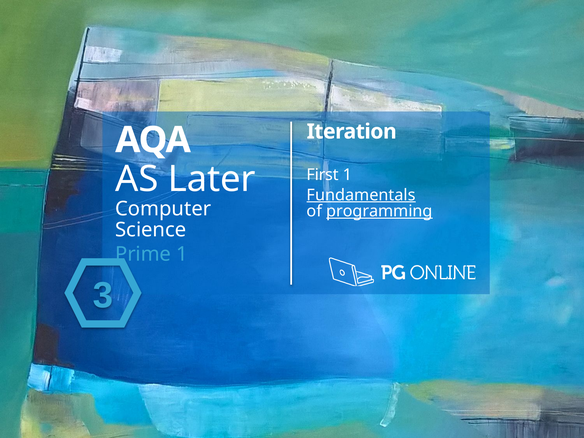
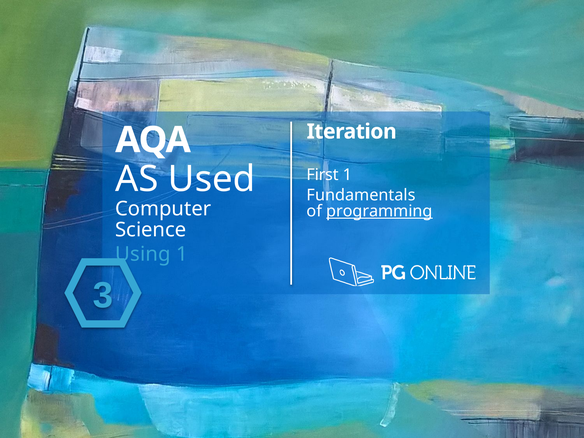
Later: Later -> Used (212, 179)
Fundamentals underline: present -> none (361, 195)
Prime: Prime -> Using (143, 254)
